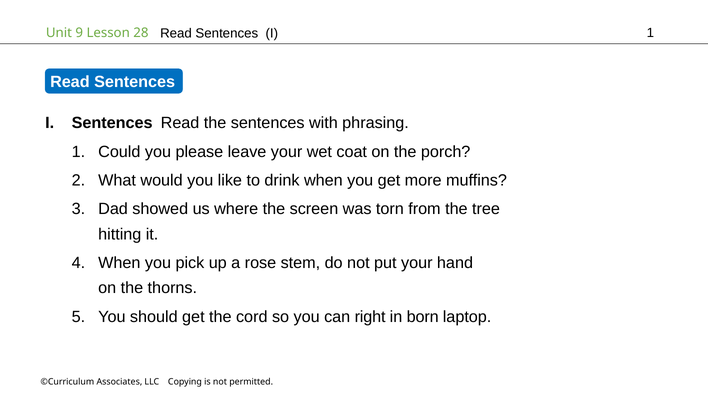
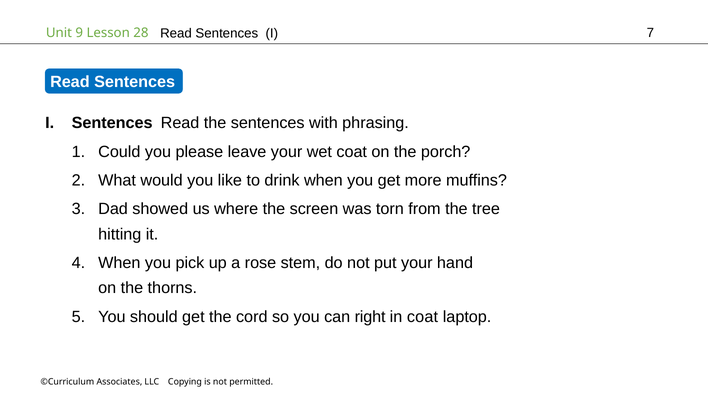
1: 1 -> 7 (650, 33)
in born: born -> coat (423, 317)
